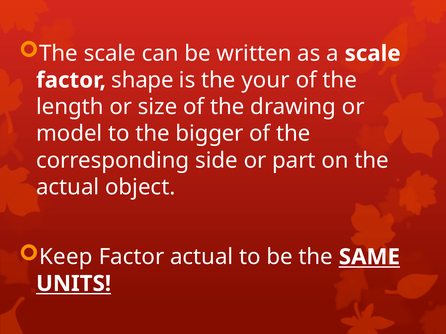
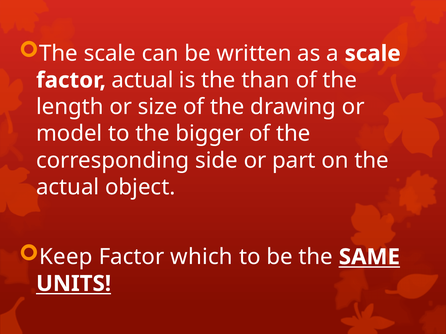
factor shape: shape -> actual (143, 80)
your: your -> than (266, 80)
Factor actual: actual -> which (202, 257)
